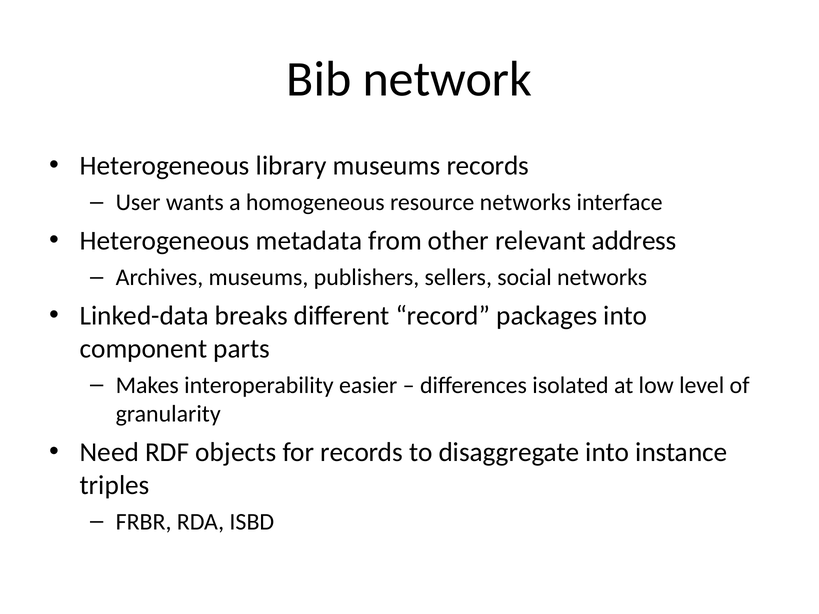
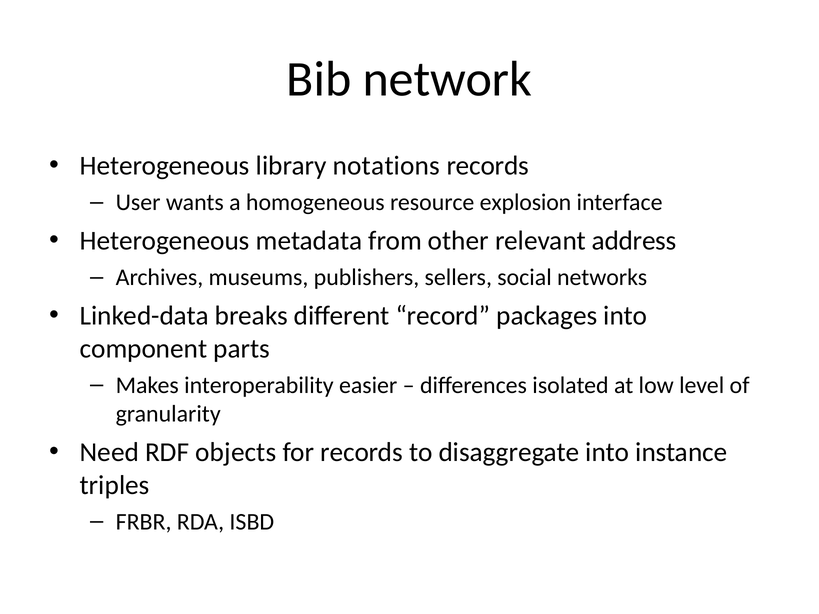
library museums: museums -> notations (386, 166)
resource networks: networks -> explosion (525, 203)
